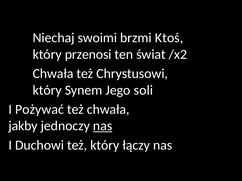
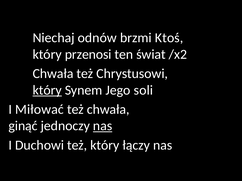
swoimi: swoimi -> odnów (97, 38)
który underline: none -> present (47, 90)
Pożywać: Pożywać -> Miłować (39, 110)
jakby: jakby -> ginąć (23, 126)
